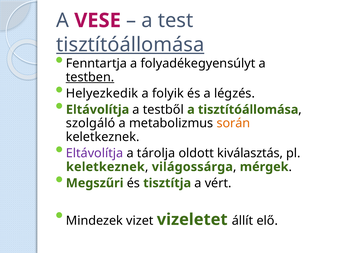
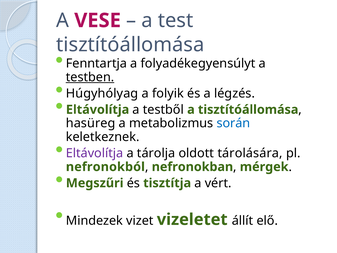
tisztítóállomása underline: present -> none (130, 45)
Helyezkedik: Helyezkedik -> Húgyhólyag (102, 93)
szolgáló: szolgáló -> hasüreg (91, 123)
során colour: orange -> blue (233, 123)
kiválasztás: kiválasztás -> tárolására (250, 153)
keletkeznek: keletkeznek -> nefronokból (105, 167)
világossárga: világossárga -> nefronokban (192, 167)
